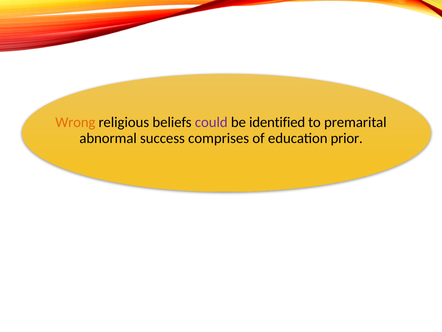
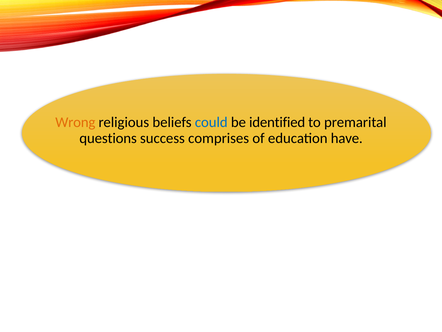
could colour: purple -> blue (211, 122)
abnormal: abnormal -> questions (108, 138)
prior: prior -> have (347, 138)
